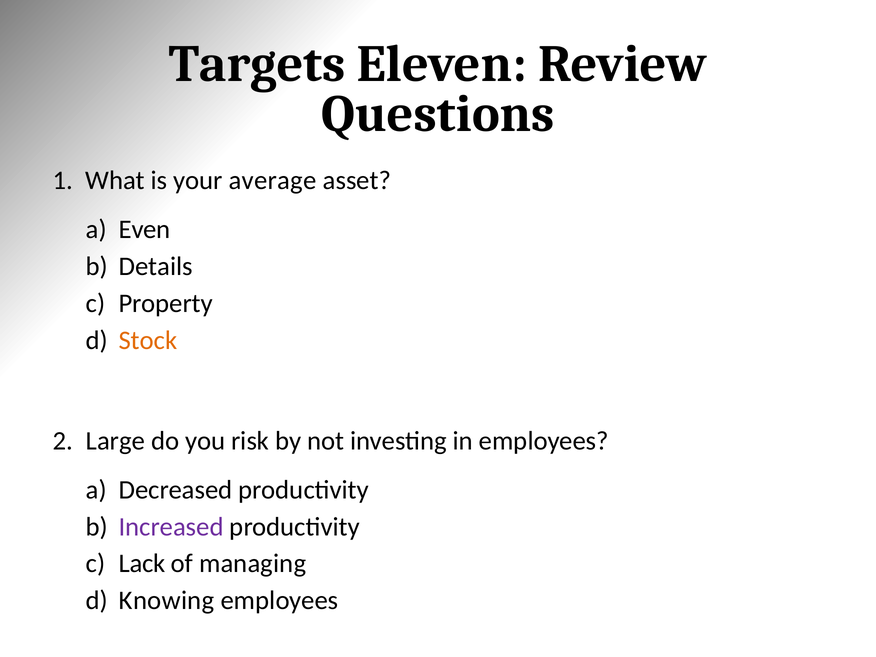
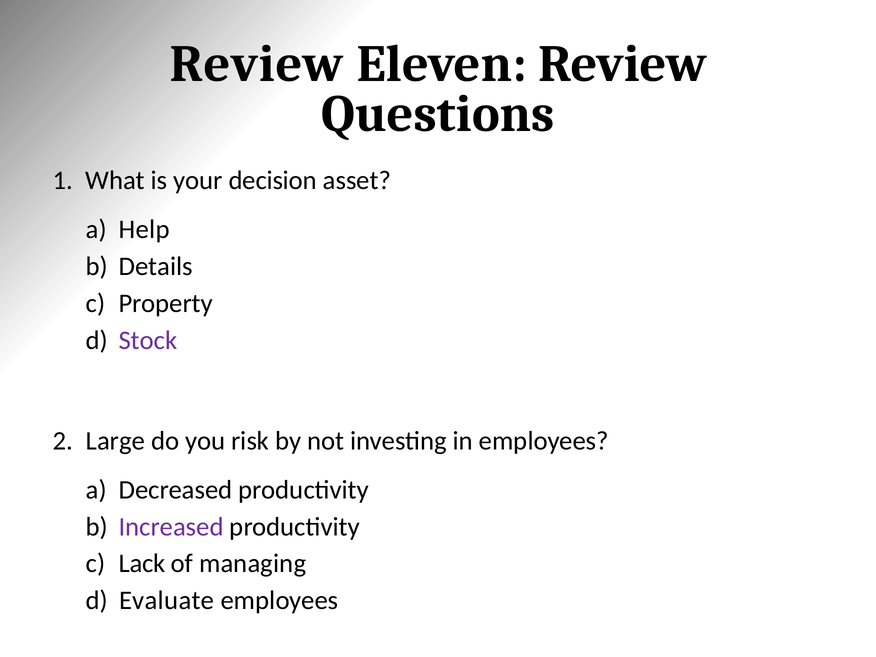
Targets: Targets -> Review (257, 64)
average: average -> decision (273, 180)
Even: Even -> Help (144, 229)
Stock colour: orange -> purple (148, 340)
Knowing: Knowing -> Evaluate (167, 601)
